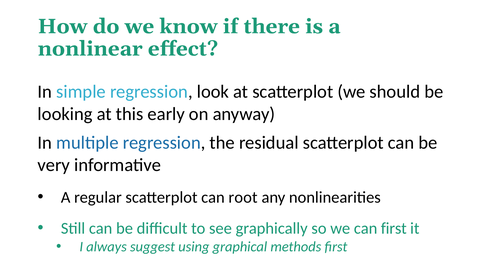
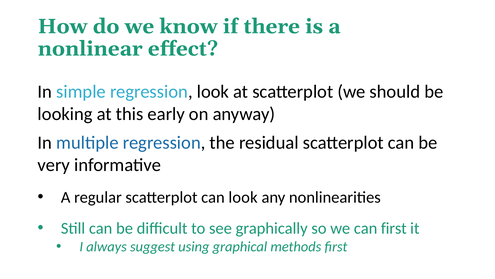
can root: root -> look (243, 197)
